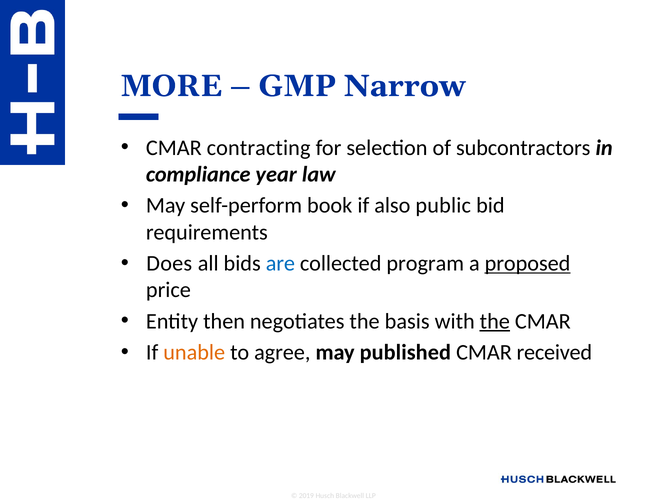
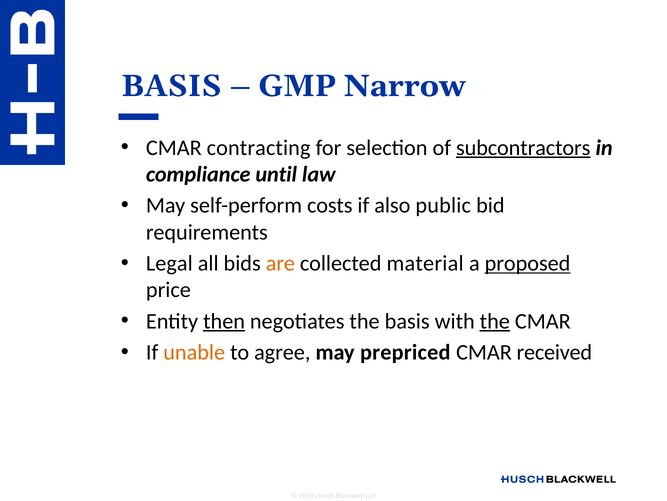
MORE: MORE -> BASIS (171, 86)
subcontractors underline: none -> present (523, 147)
year: year -> until (276, 174)
book: book -> costs (330, 205)
Does: Does -> Legal (169, 263)
are colour: blue -> orange (280, 263)
program: program -> material (425, 263)
then underline: none -> present (224, 321)
published: published -> prepriced (405, 352)
